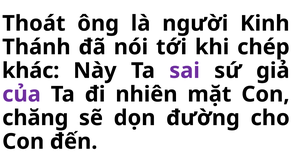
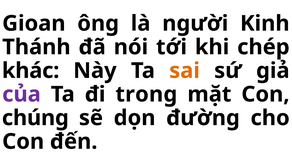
Thoát: Thoát -> Gioan (34, 24)
sai colour: purple -> orange (185, 71)
nhiên: nhiên -> trong (146, 94)
chăng: chăng -> chúng (35, 118)
